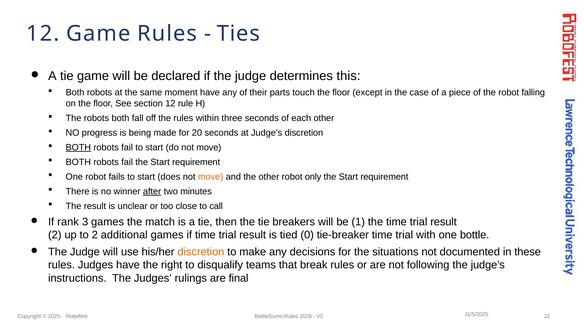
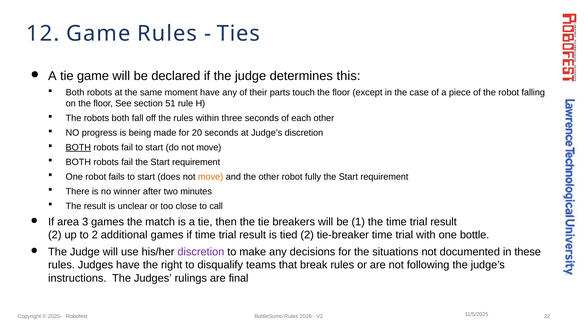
section 12: 12 -> 51 (170, 103)
only: only -> fully (313, 176)
after underline: present -> none (152, 191)
rank: rank -> area (68, 221)
tied 0: 0 -> 2 (307, 235)
discretion colour: orange -> purple (201, 251)
